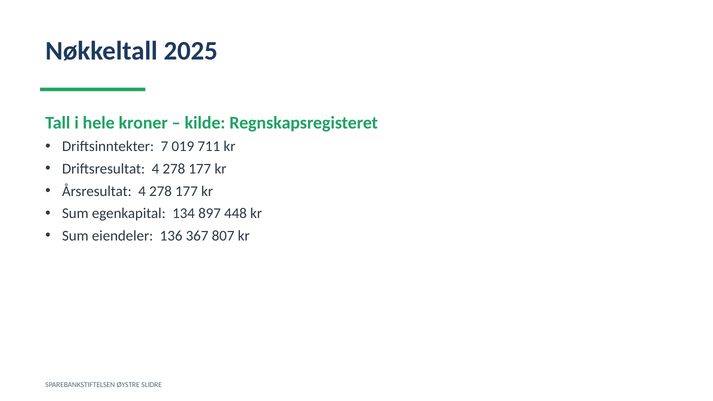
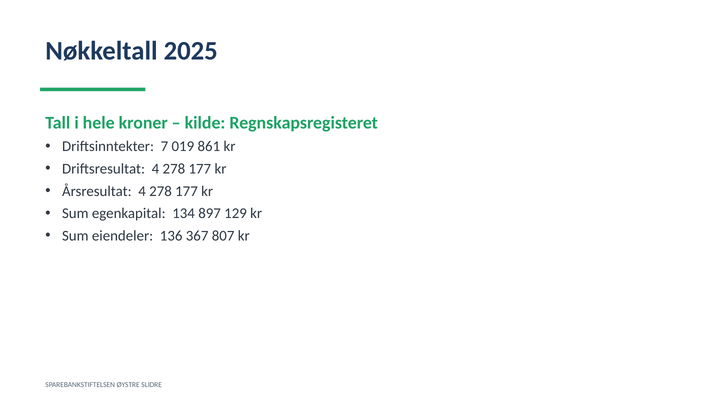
711: 711 -> 861 (209, 147)
448: 448 -> 129 (236, 213)
